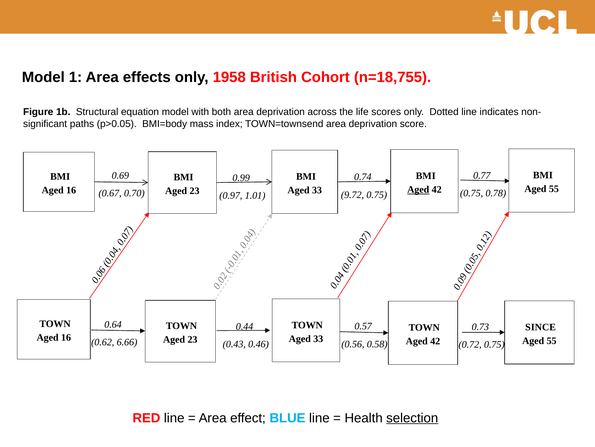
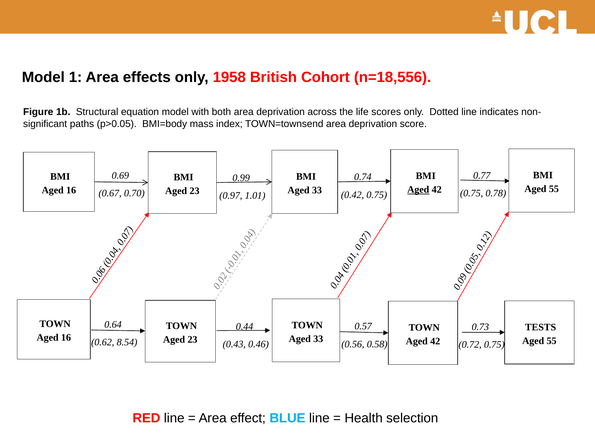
n=18,755: n=18,755 -> n=18,556 (393, 77)
9.72: 9.72 -> 0.42 (352, 194)
SINCE: SINCE -> TESTS (541, 327)
6.66: 6.66 -> 8.54 (127, 342)
selection underline: present -> none (412, 417)
